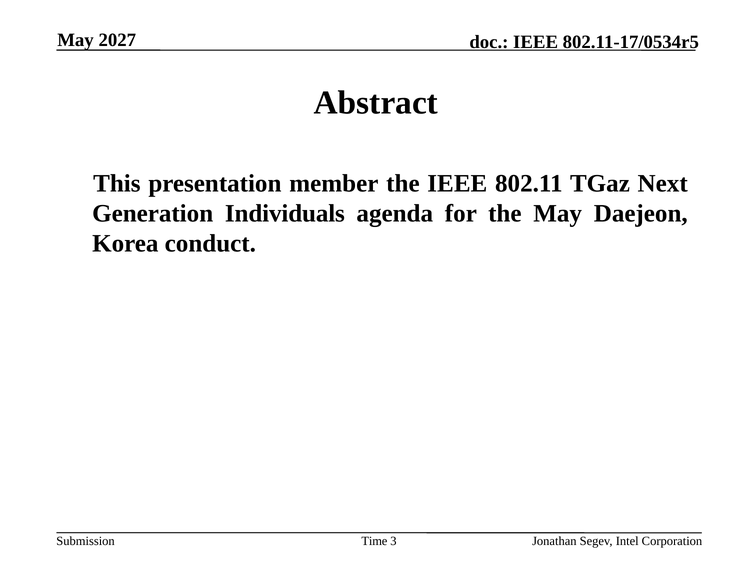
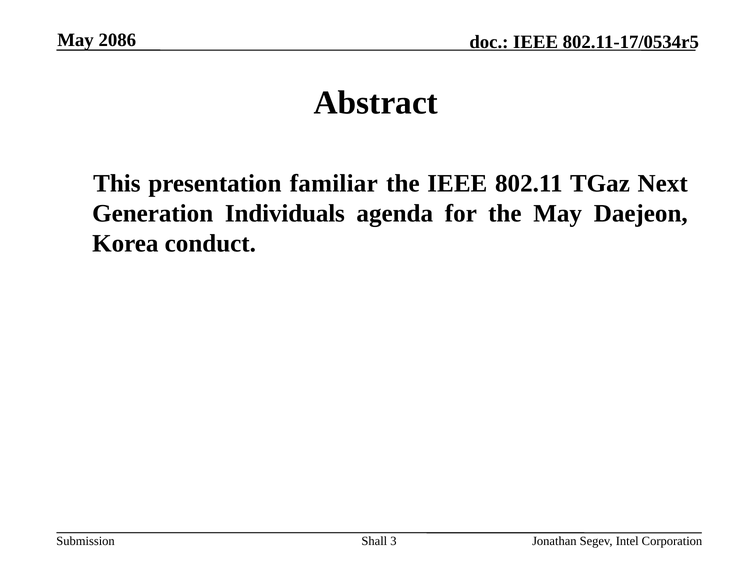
2027: 2027 -> 2086 (117, 40)
member: member -> familiar (334, 184)
Time: Time -> Shall (374, 541)
